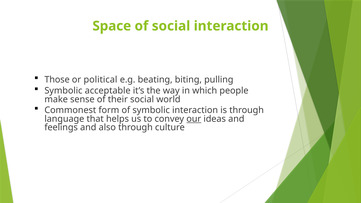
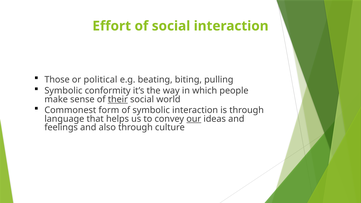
Space: Space -> Effort (112, 26)
acceptable: acceptable -> conformity (108, 91)
their underline: none -> present (118, 99)
